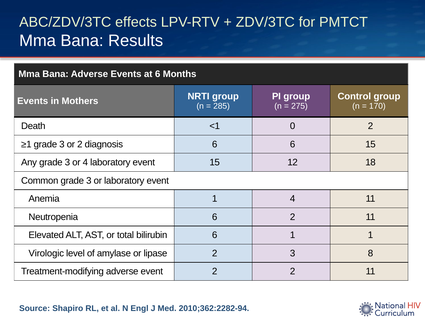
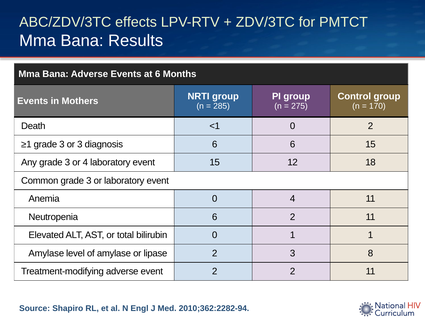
or 2: 2 -> 3 (80, 144)
Anemia 1: 1 -> 0 (215, 199)
bilirubin 6: 6 -> 0 (215, 235)
Virologic: Virologic -> Amylase (46, 253)
